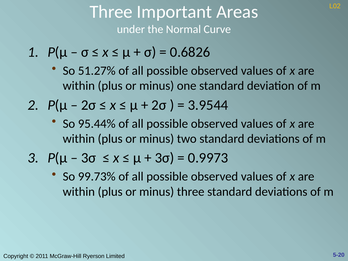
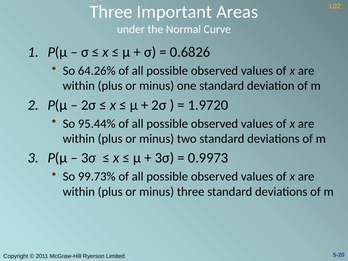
51.27%: 51.27% -> 64.26% (97, 71)
3.9544: 3.9544 -> 1.9720 (208, 105)
